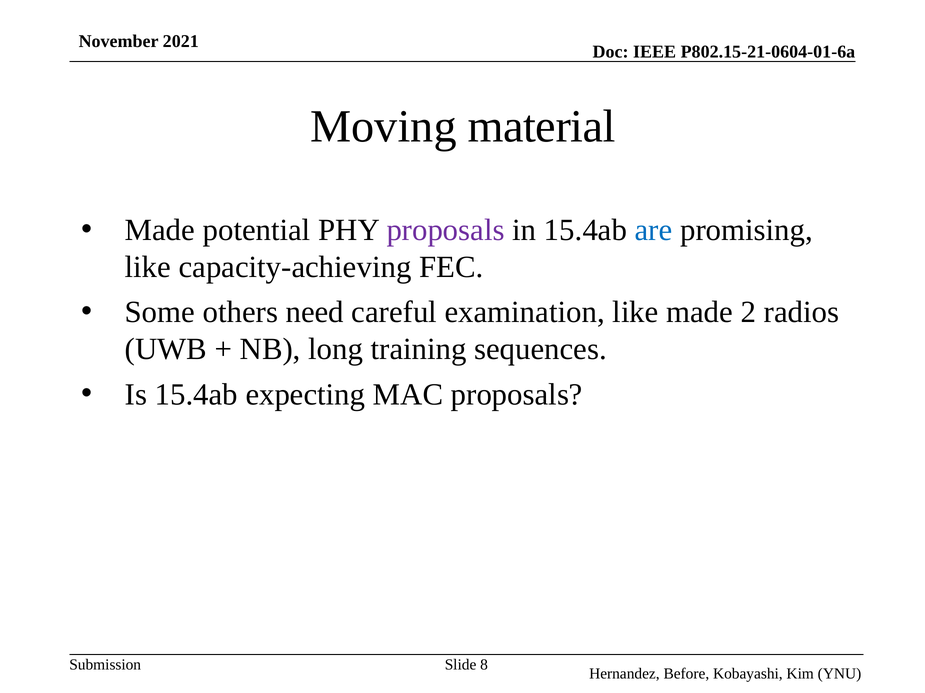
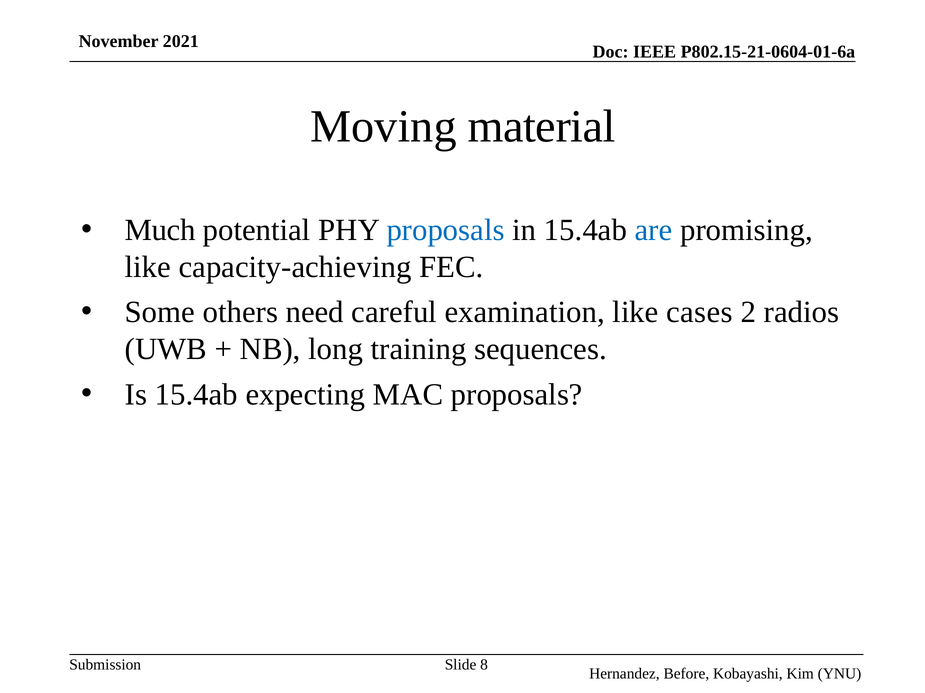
Made: Made -> Much (160, 230)
proposals colour: purple -> blue (446, 230)
like made: made -> cases (700, 313)
